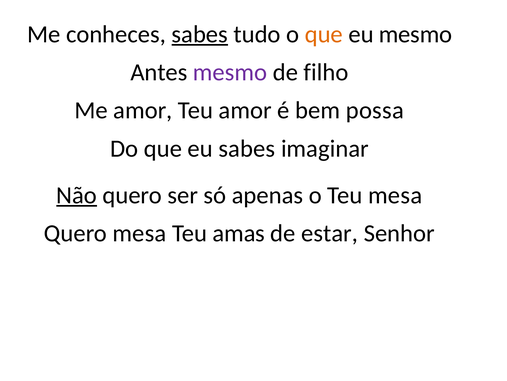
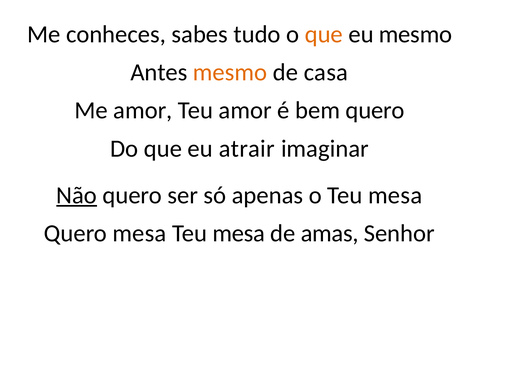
sabes underline: present -> none (200, 34)
mesmo colour: purple -> orange (230, 72)
filho: filho -> casa (326, 72)
bem possa: possa -> quero (375, 110)
eu sabes: sabes -> atrair (247, 148)
amas: amas -> mesa (239, 233)
estar: estar -> amas (330, 233)
